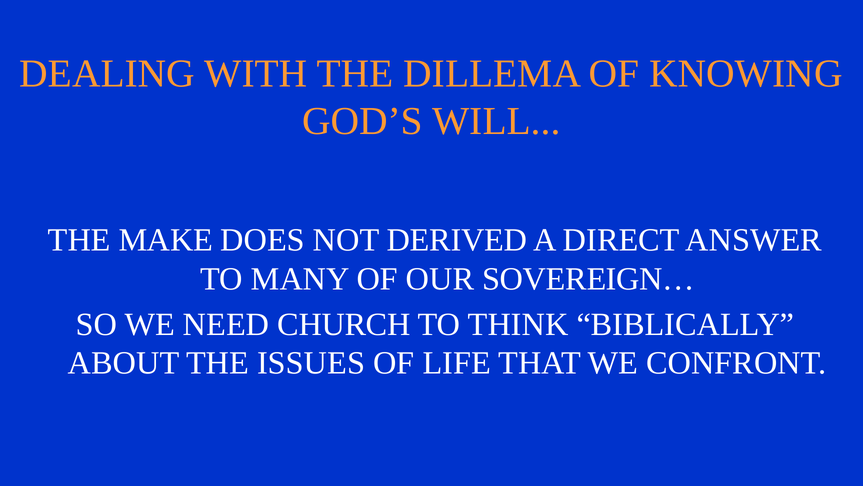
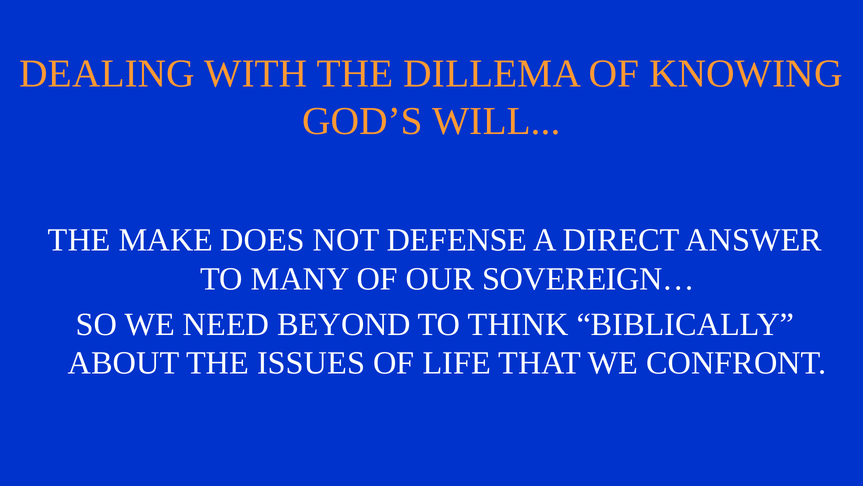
DERIVED: DERIVED -> DEFENSE (457, 240)
CHURCH: CHURCH -> BEYOND (344, 324)
